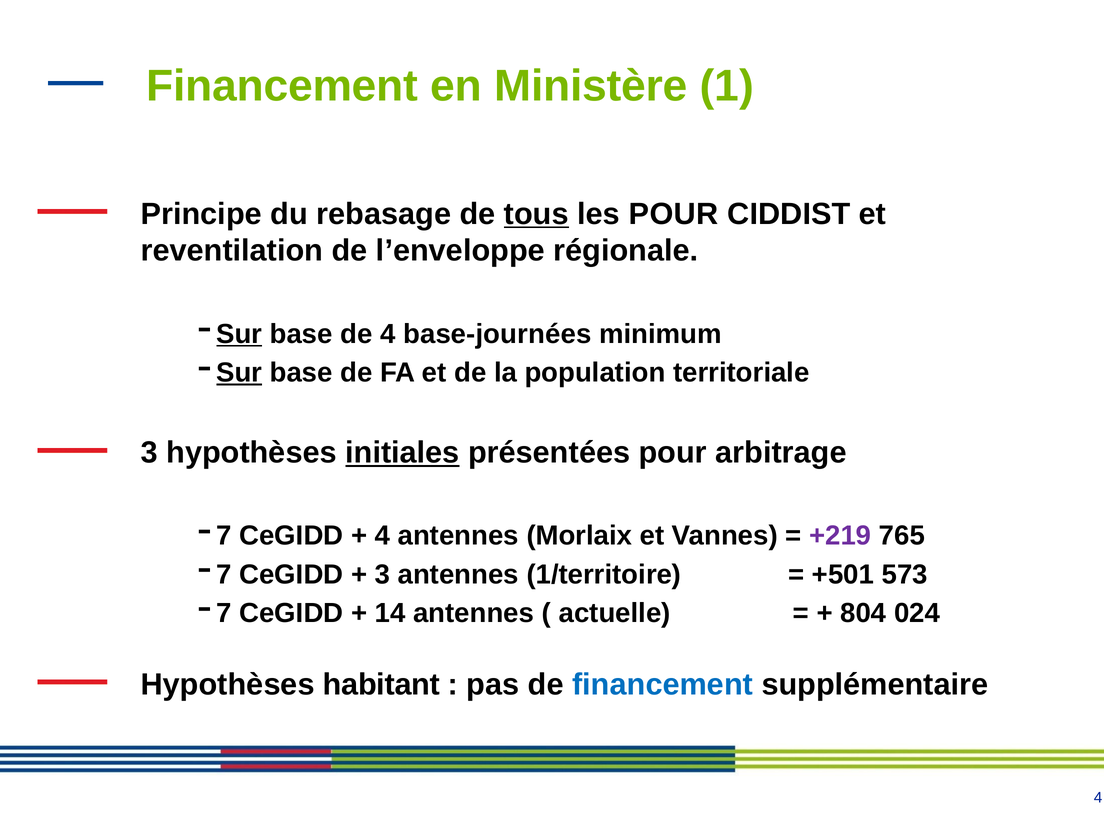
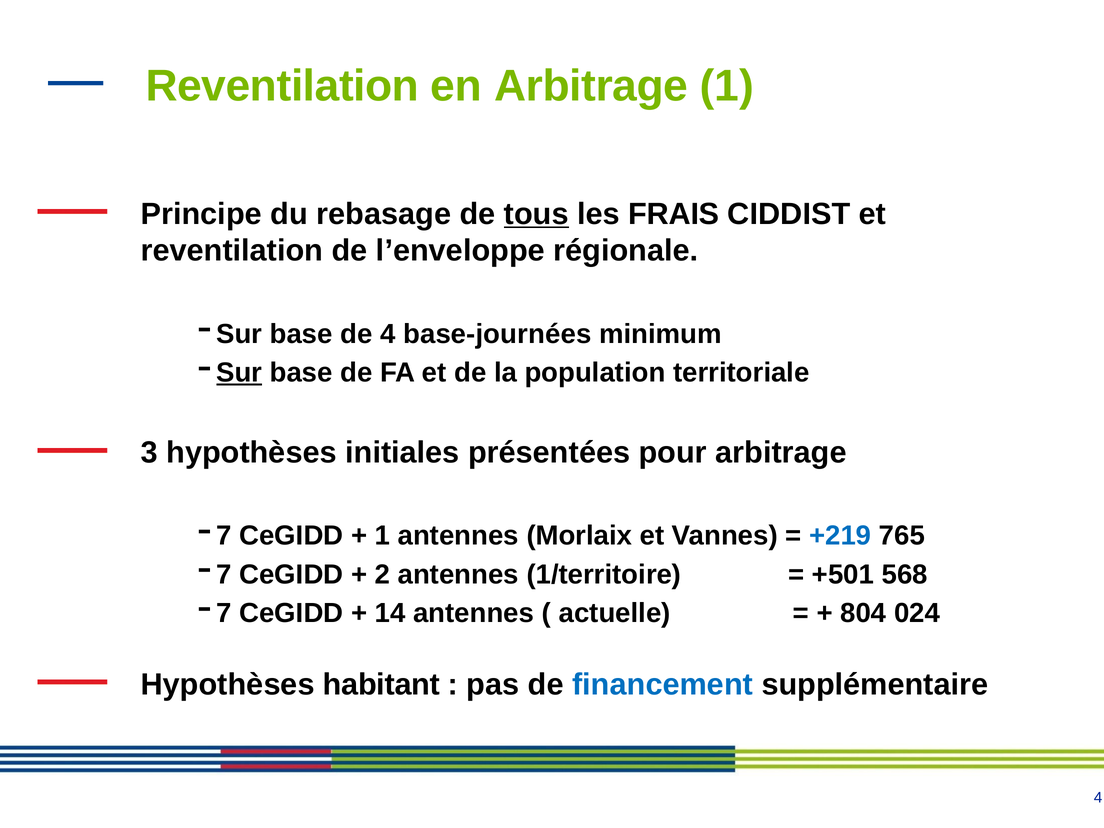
Financement: Financement -> Reventilation (282, 86)
en Ministère: Ministère -> Arbitrage (591, 86)
les POUR: POUR -> FRAIS (674, 214)
Sur underline: present -> none (239, 334)
initiales underline: present -> none (402, 453)
4: 4 -> 1 (382, 536)
+219 colour: purple -> blue (840, 536)
3: 3 -> 2 (382, 574)
573: 573 -> 568 (905, 574)
